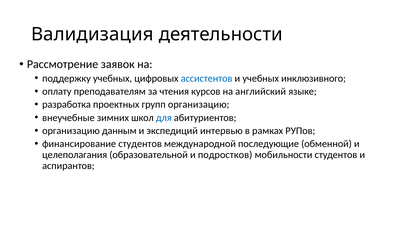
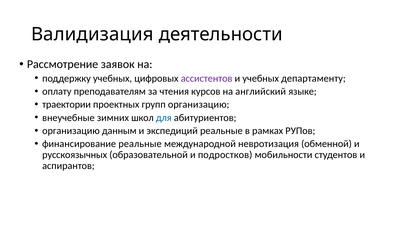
ассистентов colour: blue -> purple (207, 78)
инклюзивного: инклюзивного -> департаменту (313, 78)
разработка: разработка -> траектории (67, 105)
экспедиций интервью: интервью -> реальные (221, 131)
финансирование студентов: студентов -> реальные (140, 144)
последующие: последующие -> невротизация (269, 144)
целеполагания: целеполагания -> русскоязычных (75, 155)
